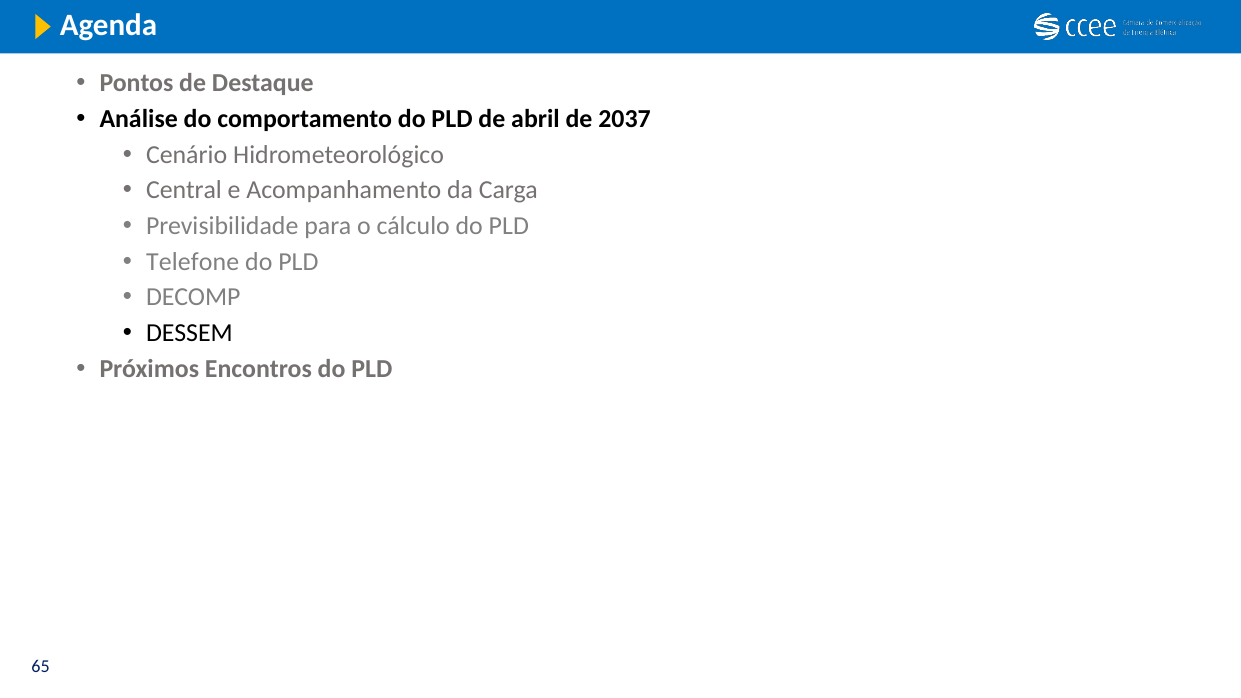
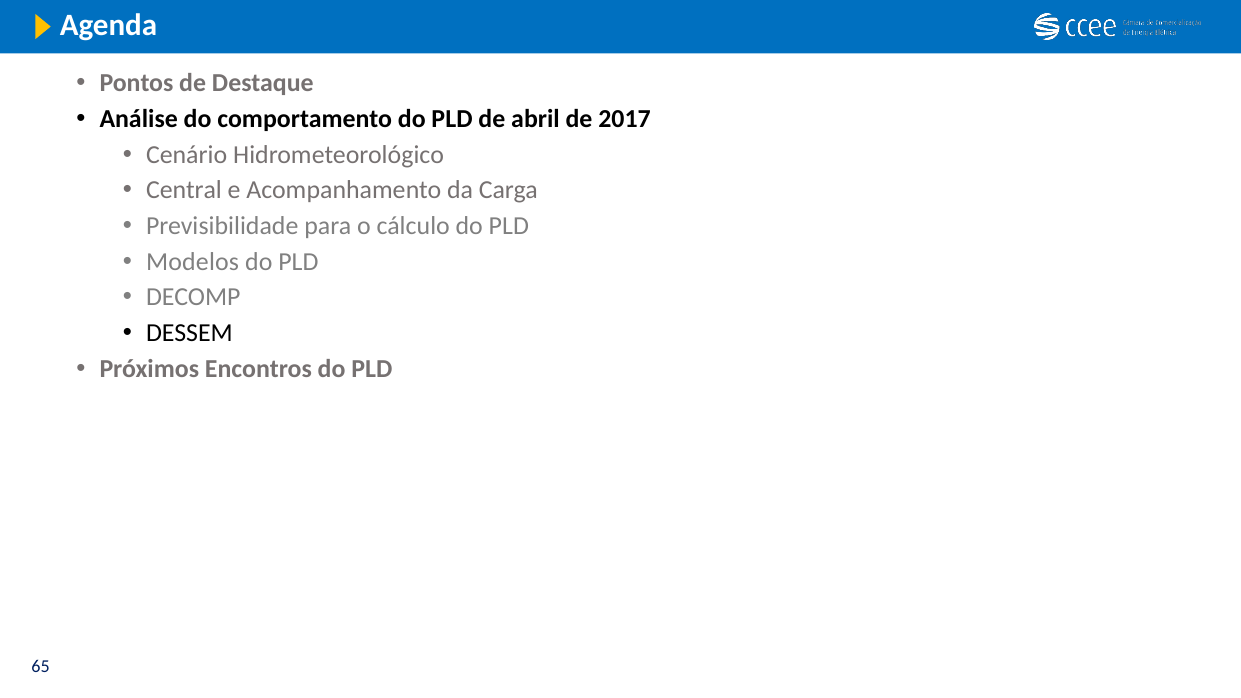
2037: 2037 -> 2017 (625, 119)
Telefone: Telefone -> Modelos (193, 262)
